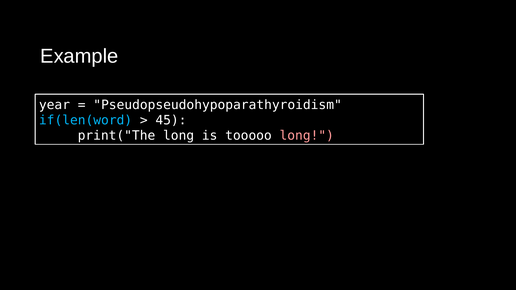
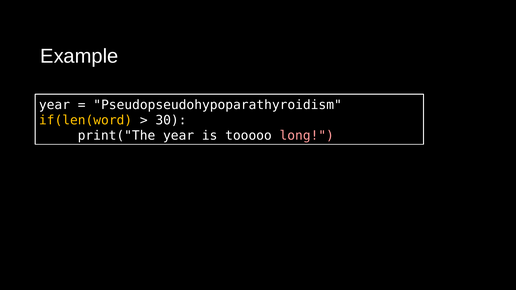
if(len(word colour: light blue -> yellow (86, 120)
45: 45 -> 30 (171, 120)
print("The long: long -> year (179, 136)
